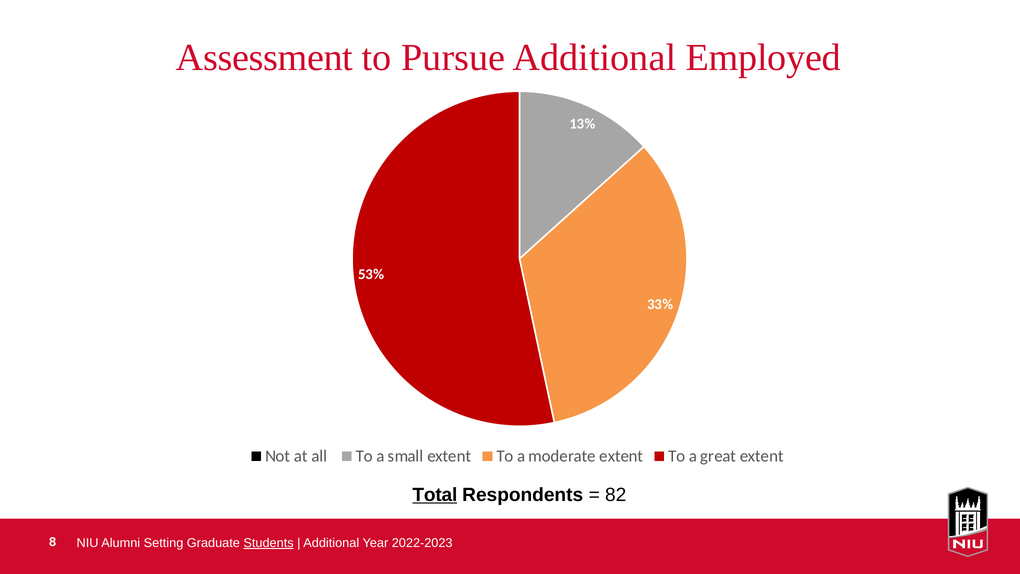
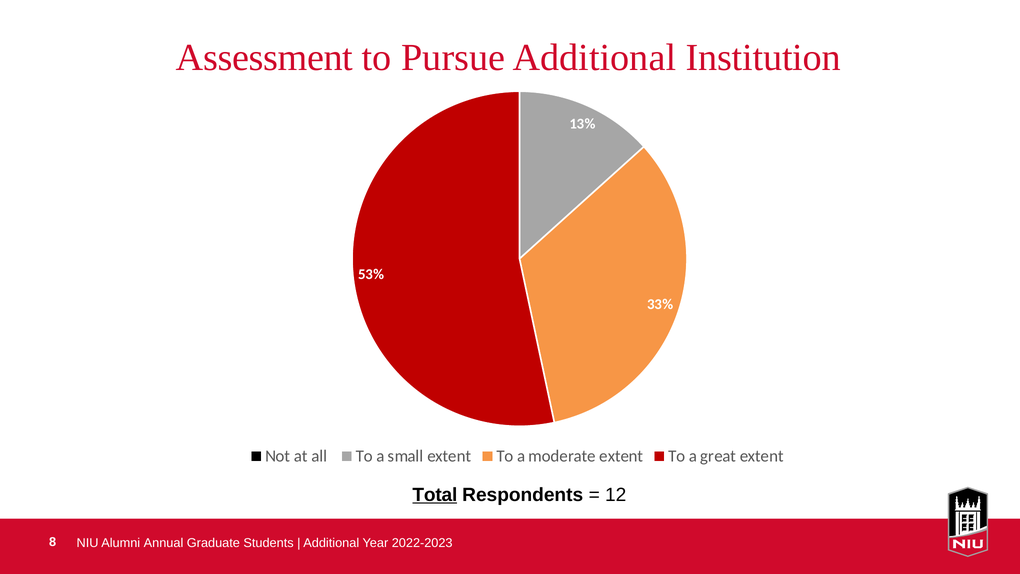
Employed: Employed -> Institution (763, 57)
82: 82 -> 12 (616, 495)
Setting: Setting -> Annual (164, 543)
Students underline: present -> none (269, 543)
